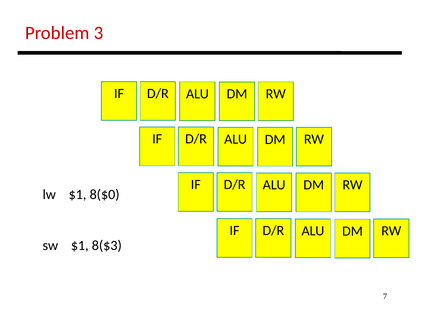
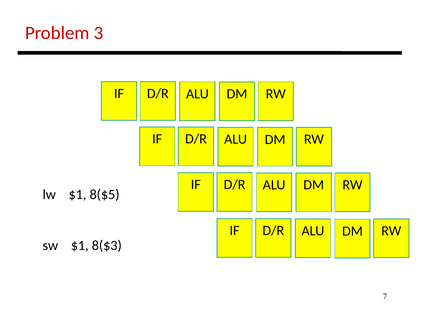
8($0: 8($0 -> 8($5 (105, 195)
